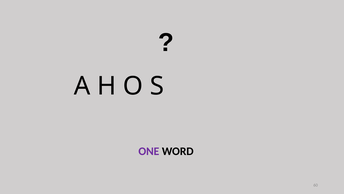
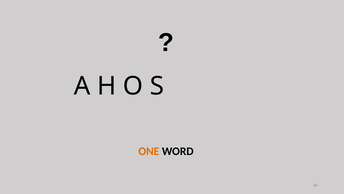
ONE colour: purple -> orange (149, 151)
